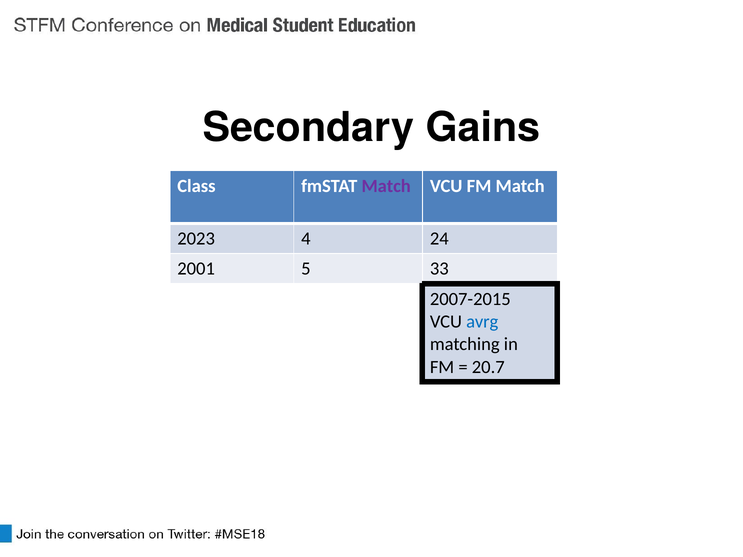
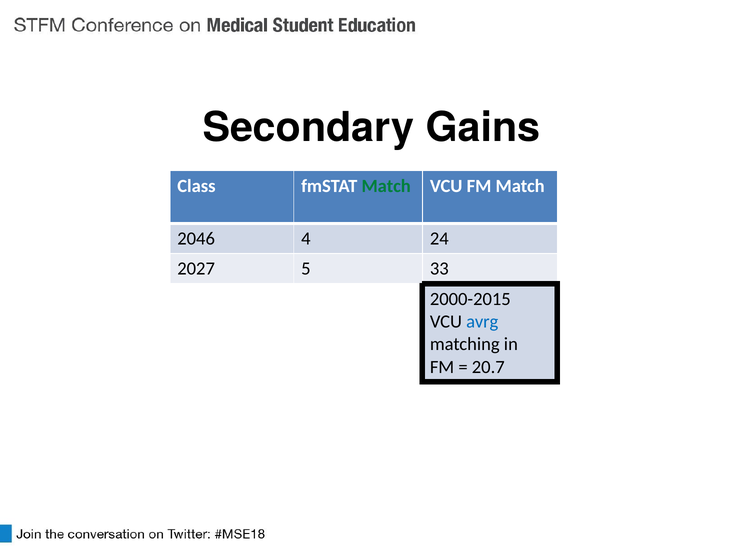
Match colour: purple -> green (386, 186)
2023: 2023 -> 2046 (196, 239)
2001: 2001 -> 2027 (196, 269)
2007-2015: 2007-2015 -> 2000-2015 (470, 299)
